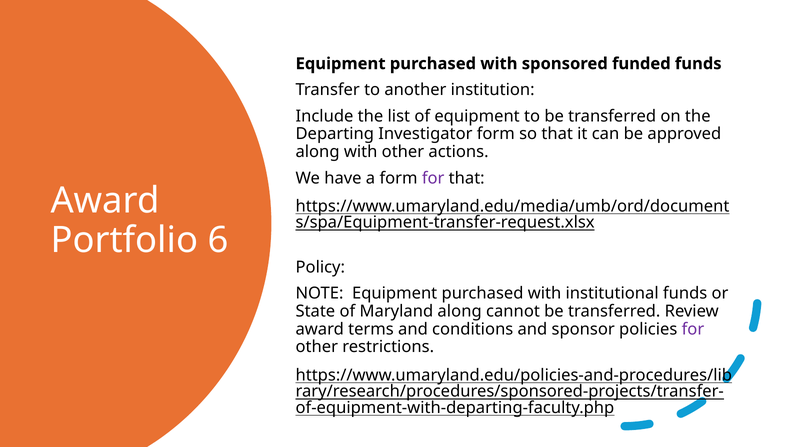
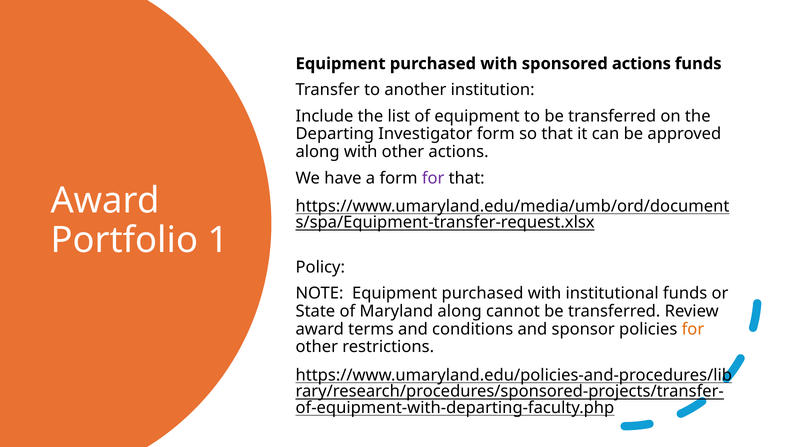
sponsored funded: funded -> actions (641, 64)
6: 6 -> 1 (218, 240)
for colour: purple -> orange (693, 329)
